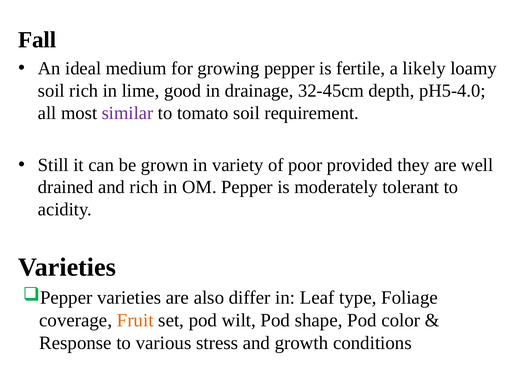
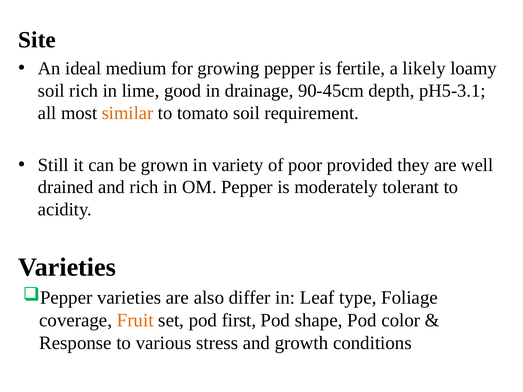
Fall: Fall -> Site (37, 40)
32-45cm: 32-45cm -> 90-45cm (331, 91)
pH5-4.0: pH5-4.0 -> pH5-3.1 (452, 91)
similar colour: purple -> orange (128, 113)
wilt: wilt -> first (239, 321)
